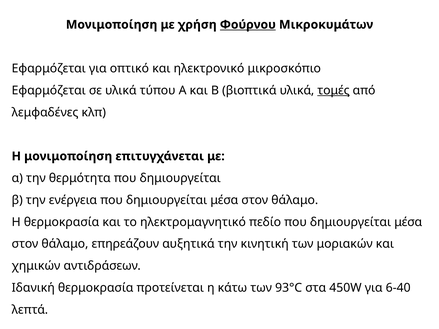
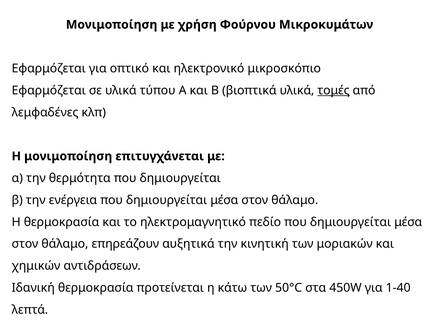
Φούρνου underline: present -> none (248, 25)
93°C: 93°C -> 50°C (289, 288)
6-40: 6-40 -> 1-40 (398, 288)
